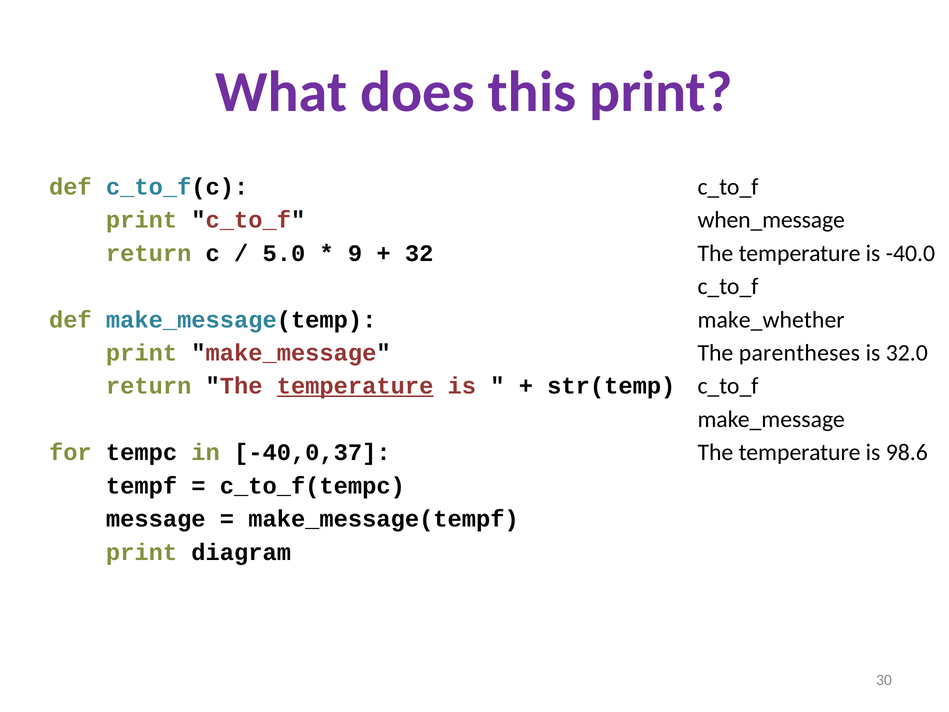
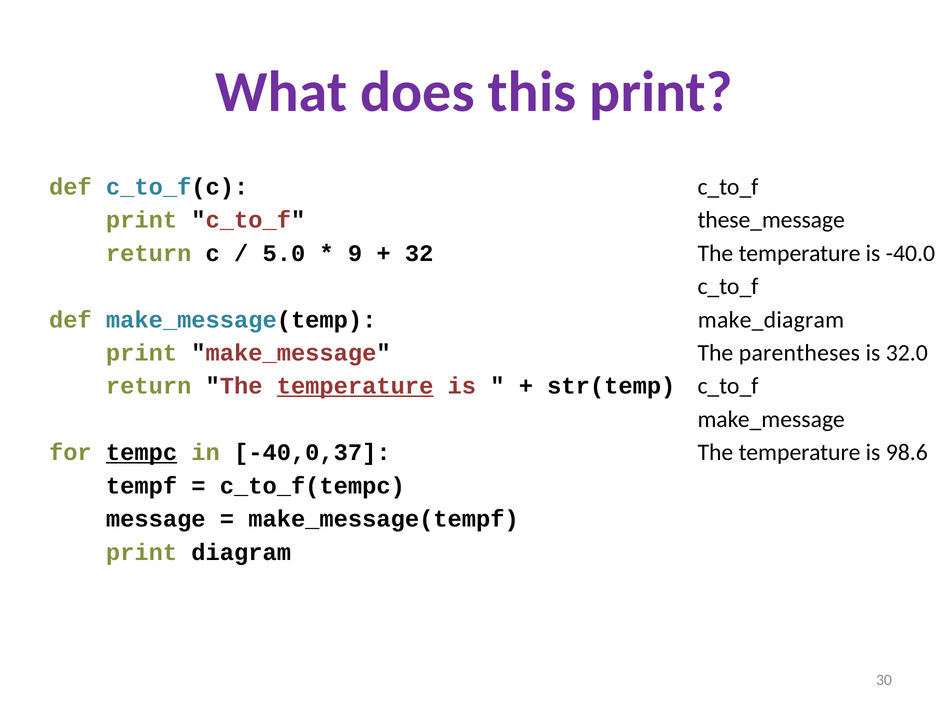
when_message: when_message -> these_message (771, 220)
make_whether: make_whether -> make_diagram (771, 320)
tempc underline: none -> present (142, 452)
